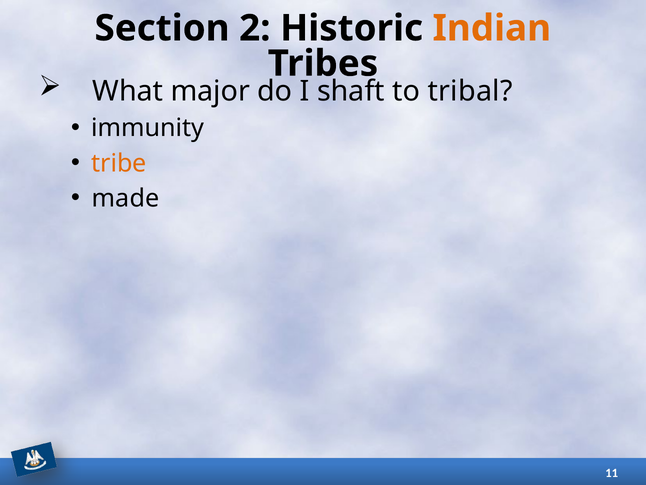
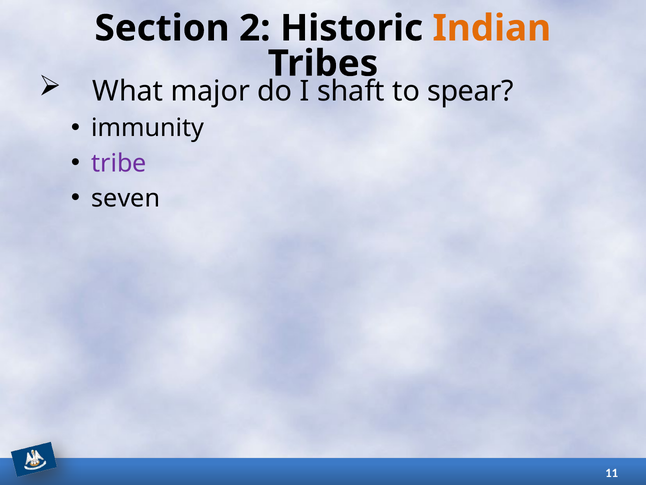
tribal: tribal -> spear (470, 91)
tribe colour: orange -> purple (119, 163)
made: made -> seven (126, 198)
